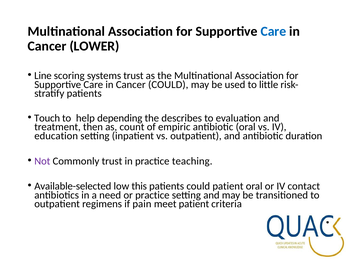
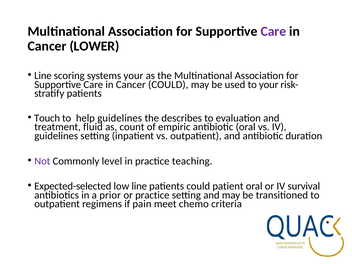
Care colour: blue -> purple (273, 31)
systems trust: trust -> your (133, 76)
to little: little -> your (269, 85)
help depending: depending -> guidelines (120, 118)
then: then -> fluid (93, 127)
education: education -> guidelines (56, 136)
Commonly trust: trust -> level (112, 161)
Available-selected: Available-selected -> Expected-selected (73, 186)
low this: this -> line (139, 186)
contact: contact -> survival (304, 186)
need: need -> prior (110, 195)
meet patient: patient -> chemo (194, 204)
